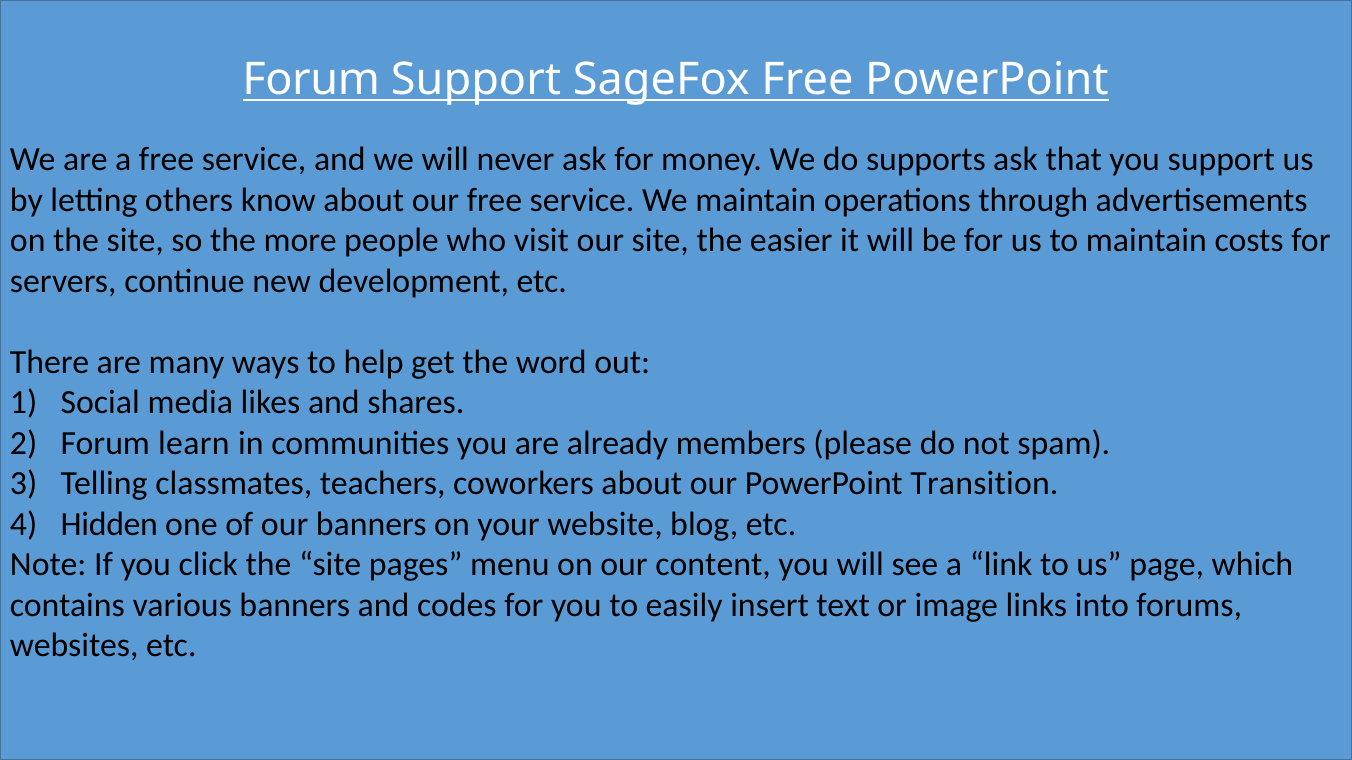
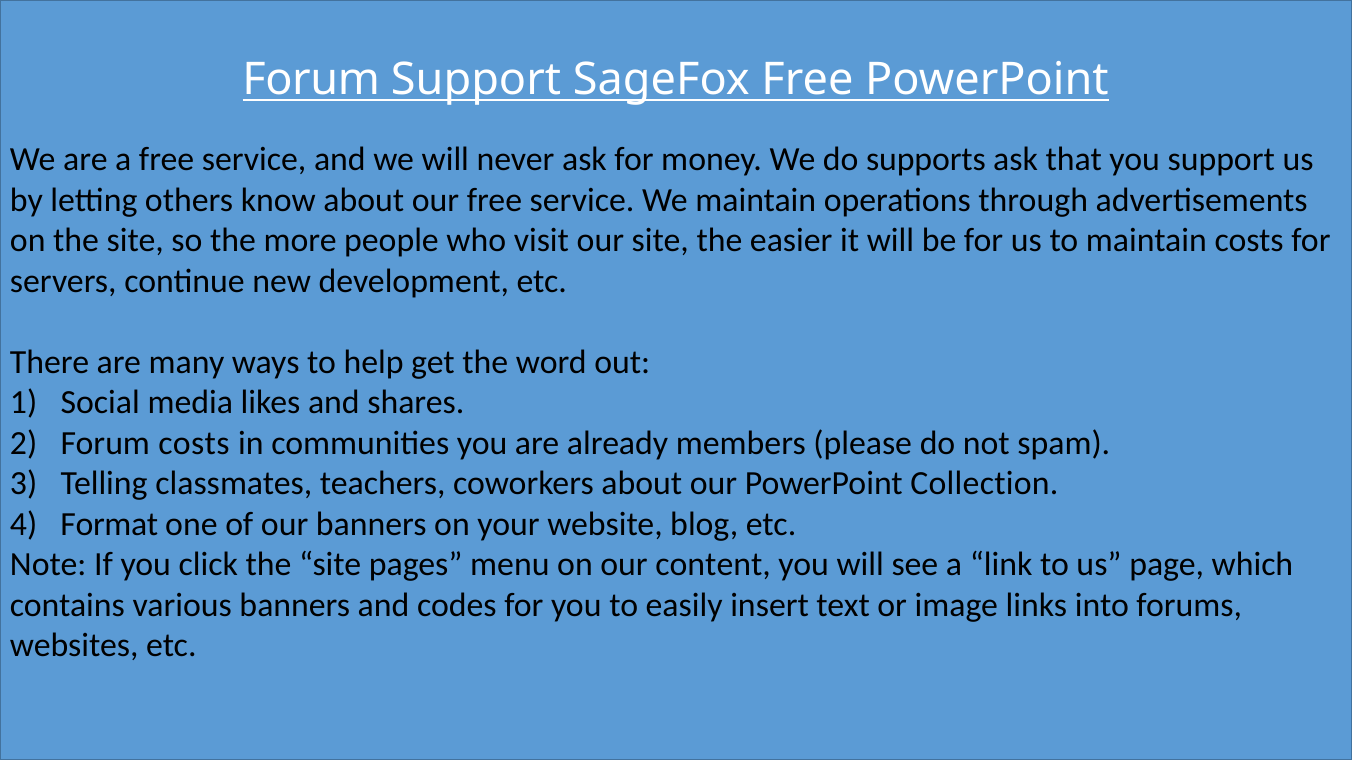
Forum learn: learn -> costs (194, 443)
Transition: Transition -> Collection (984, 484)
Hidden: Hidden -> Format (109, 525)
